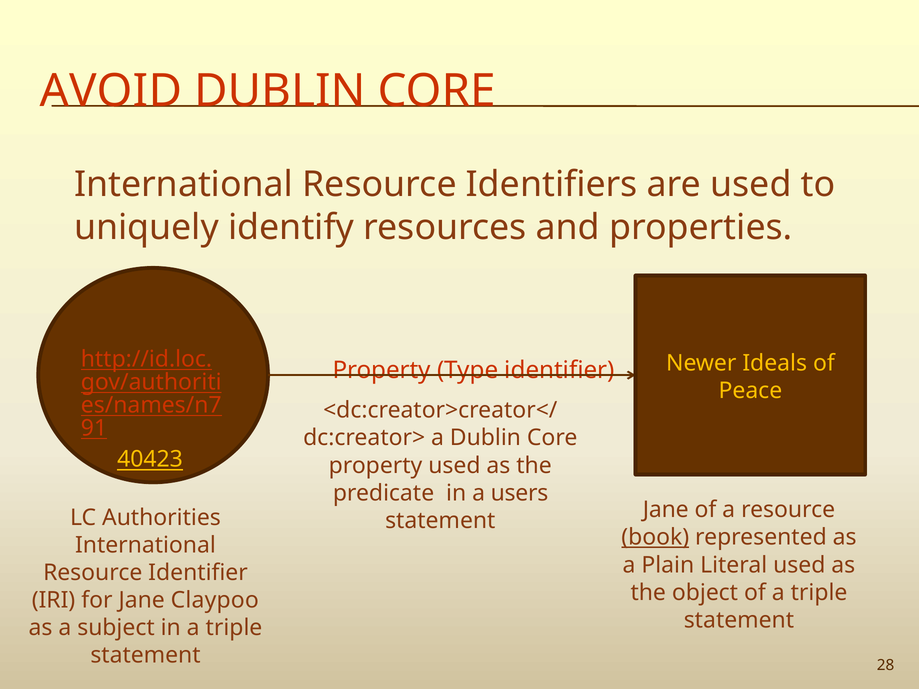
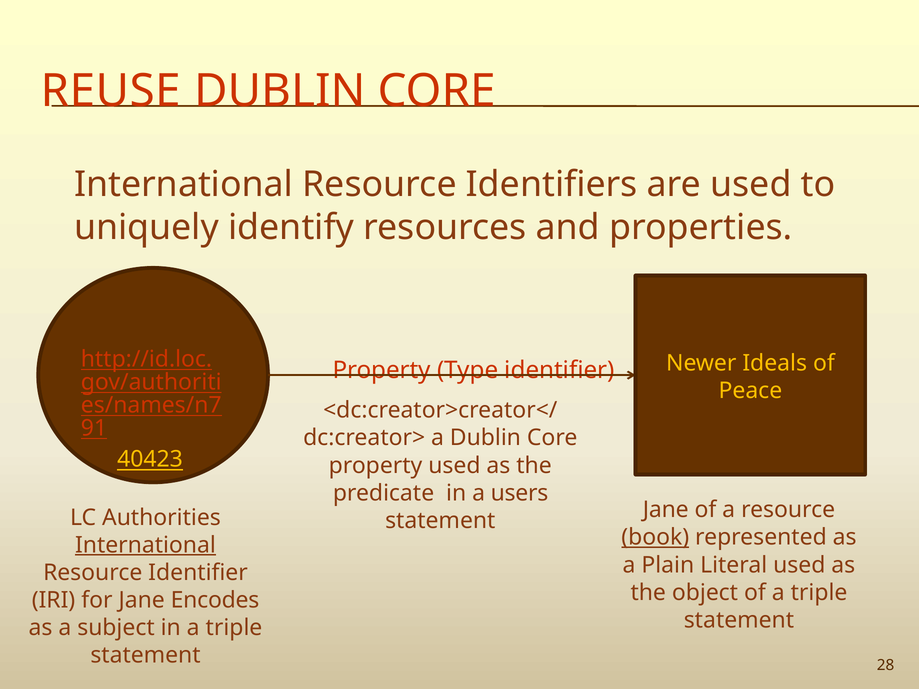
AVOID: AVOID -> REUSE (111, 91)
International underline: none -> present (145, 545)
Claypoo: Claypoo -> Encodes (215, 600)
